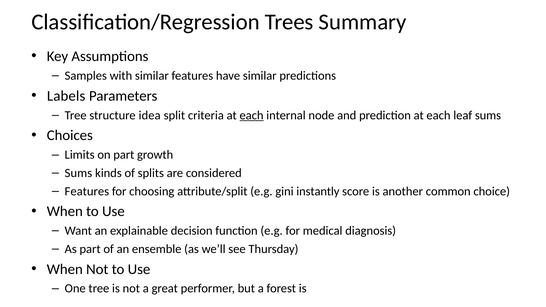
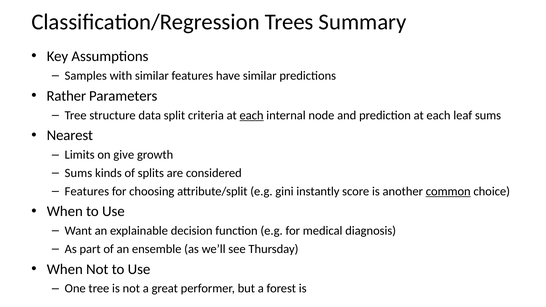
Labels: Labels -> Rather (66, 96)
idea: idea -> data (150, 115)
Choices: Choices -> Nearest (70, 135)
on part: part -> give (124, 155)
common underline: none -> present (448, 191)
